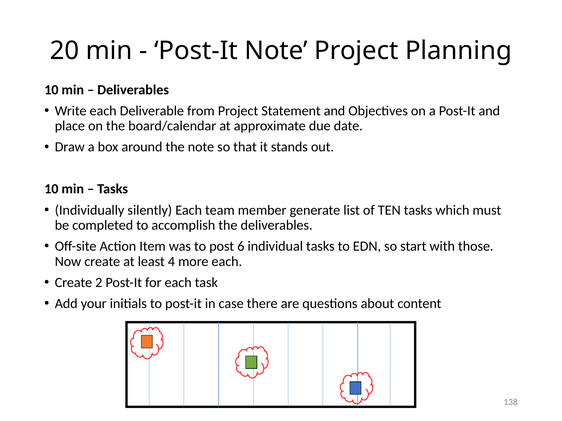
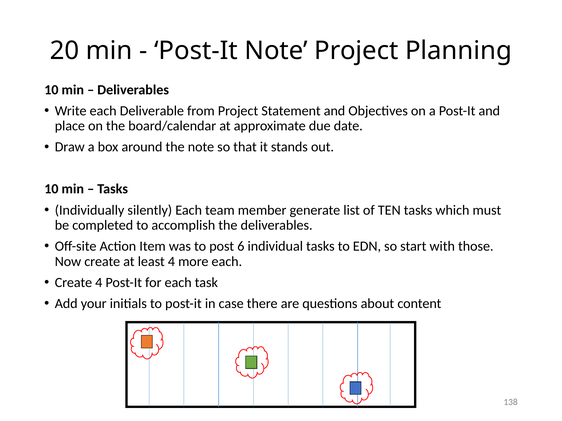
Create 2: 2 -> 4 (99, 283)
